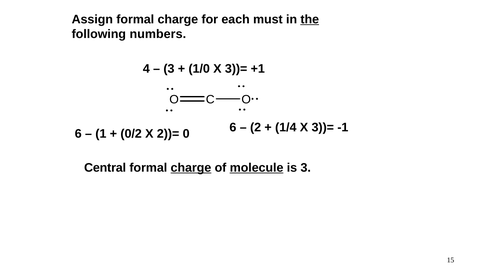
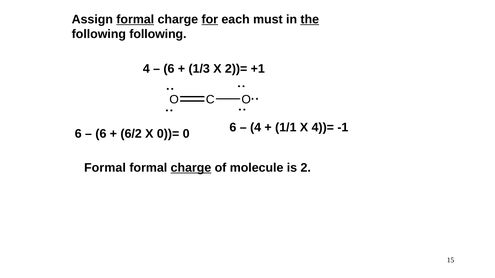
formal underline: none -> present (135, 19)
for underline: none -> present (210, 19)
following numbers: numbers -> following (158, 34)
3: 3 -> 6 (169, 69)
1/0: 1/0 -> 1/3 (199, 69)
3))=: 3))= -> 2))= (236, 69)
2: 2 -> 4 (256, 128)
1/4: 1/4 -> 1/1 (286, 128)
3))=: 3))= -> 4))= (323, 128)
1: 1 -> 6 (101, 134)
0/2: 0/2 -> 6/2 (131, 134)
2))=: 2))= -> 0))= (168, 134)
Central: Central -> Formal (105, 168)
molecule underline: present -> none (257, 168)
is 3: 3 -> 2 (306, 168)
